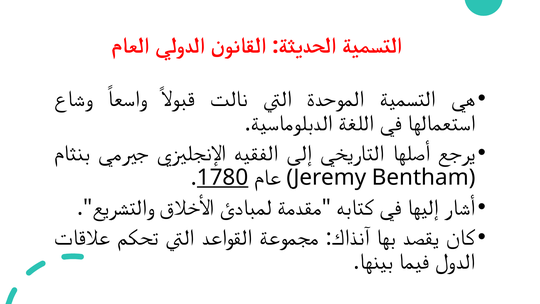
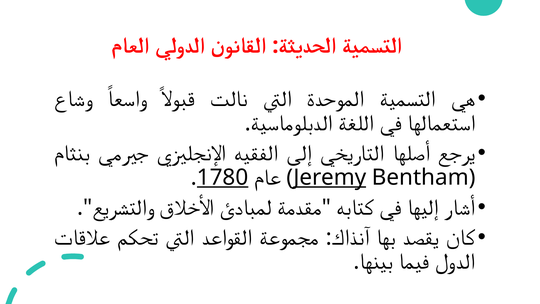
Jeremy underline: none -> present (330, 177)
